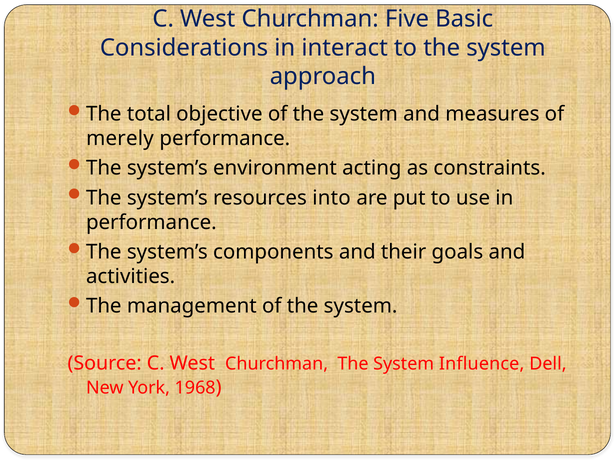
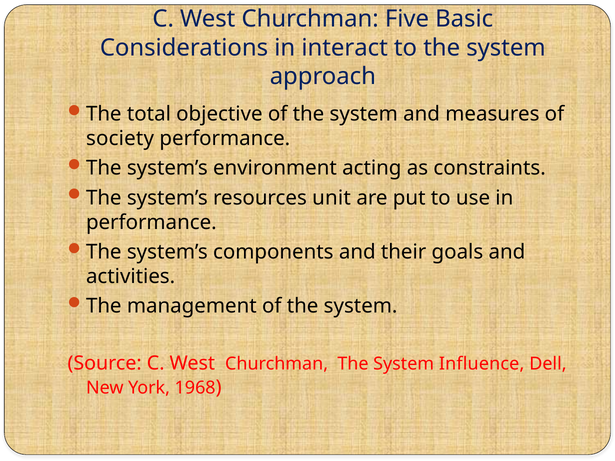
merely: merely -> society (120, 139)
into: into -> unit (332, 198)
